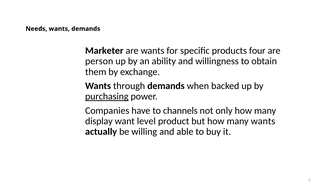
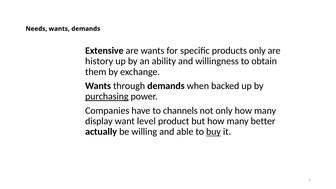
Marketer: Marketer -> Extensive (104, 51)
products four: four -> only (257, 51)
person: person -> history (99, 61)
many wants: wants -> better (263, 121)
buy underline: none -> present (213, 132)
